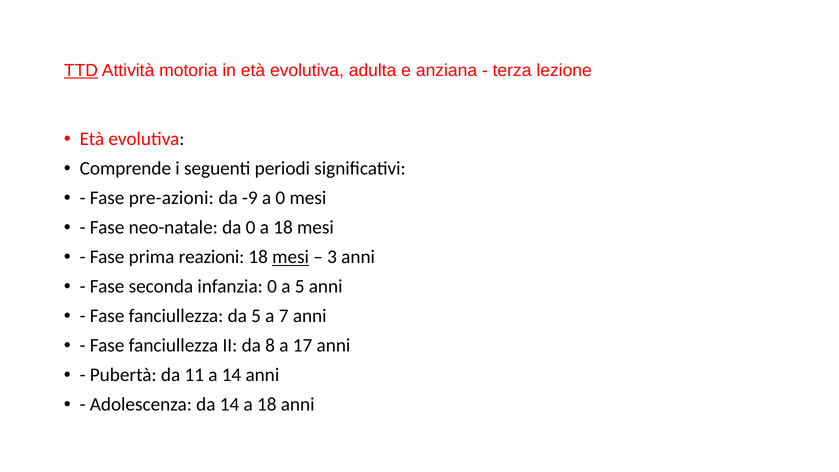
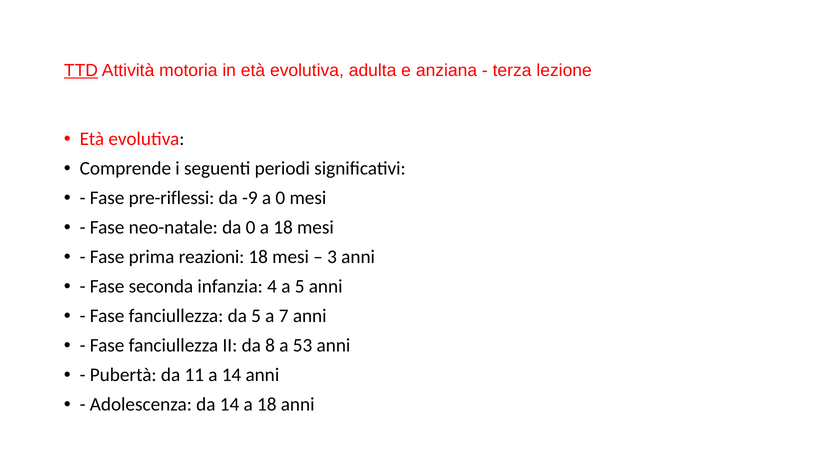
pre-azioni: pre-azioni -> pre-riflessi (172, 198)
mesi underline: present -> none (291, 257)
infanzia 0: 0 -> 4 (272, 287)
17: 17 -> 53 (303, 346)
